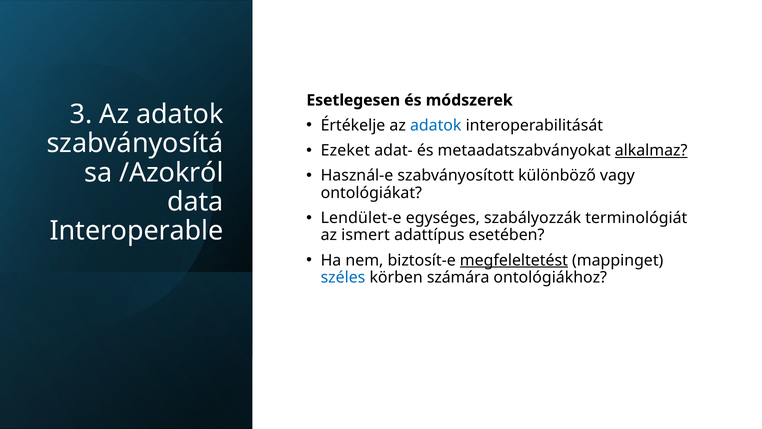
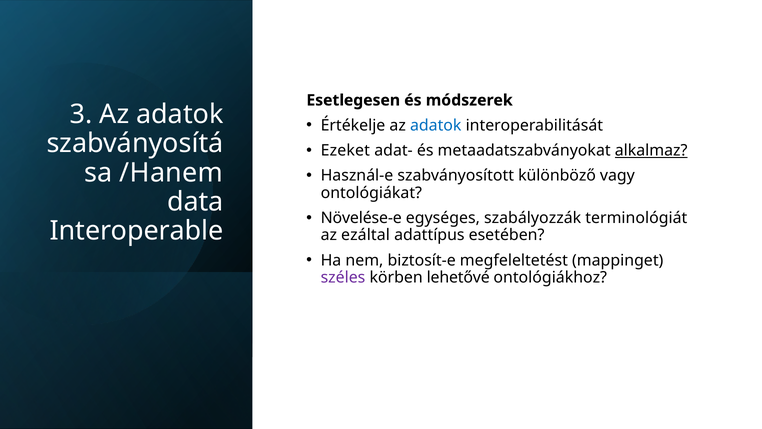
/Azokról: /Azokról -> /Hanem (171, 173)
Lendület-e: Lendület-e -> Növelése-e (361, 218)
ismert: ismert -> ezáltal (366, 235)
megfeleltetést underline: present -> none (514, 260)
széles colour: blue -> purple (343, 277)
számára: számára -> lehetővé (458, 277)
